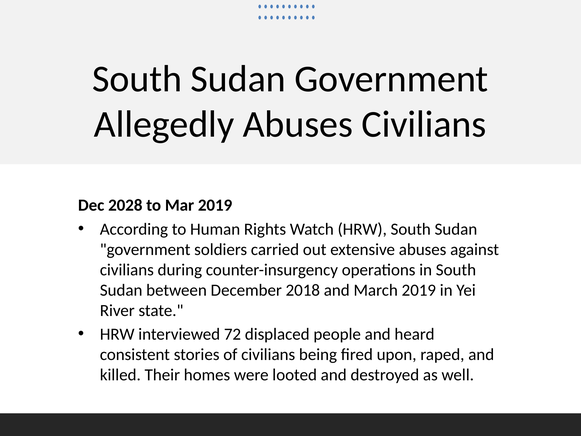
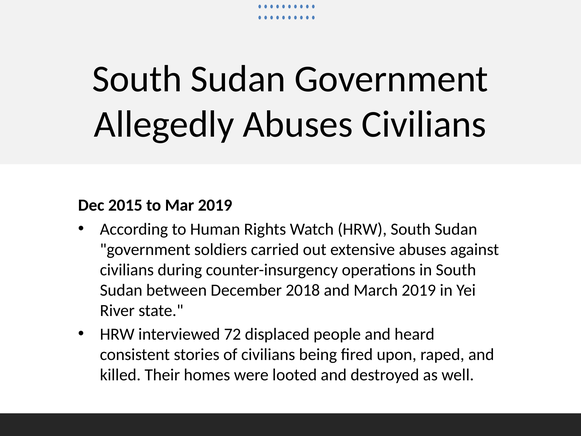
2028: 2028 -> 2015 (125, 205)
